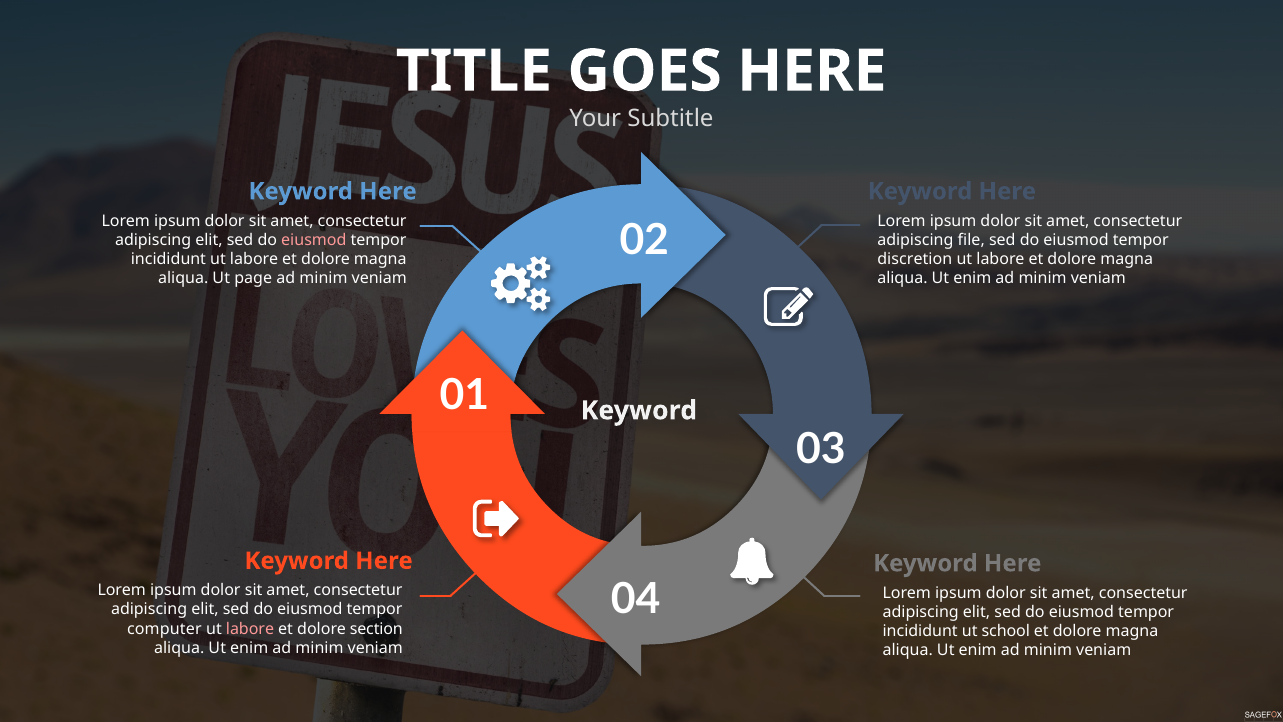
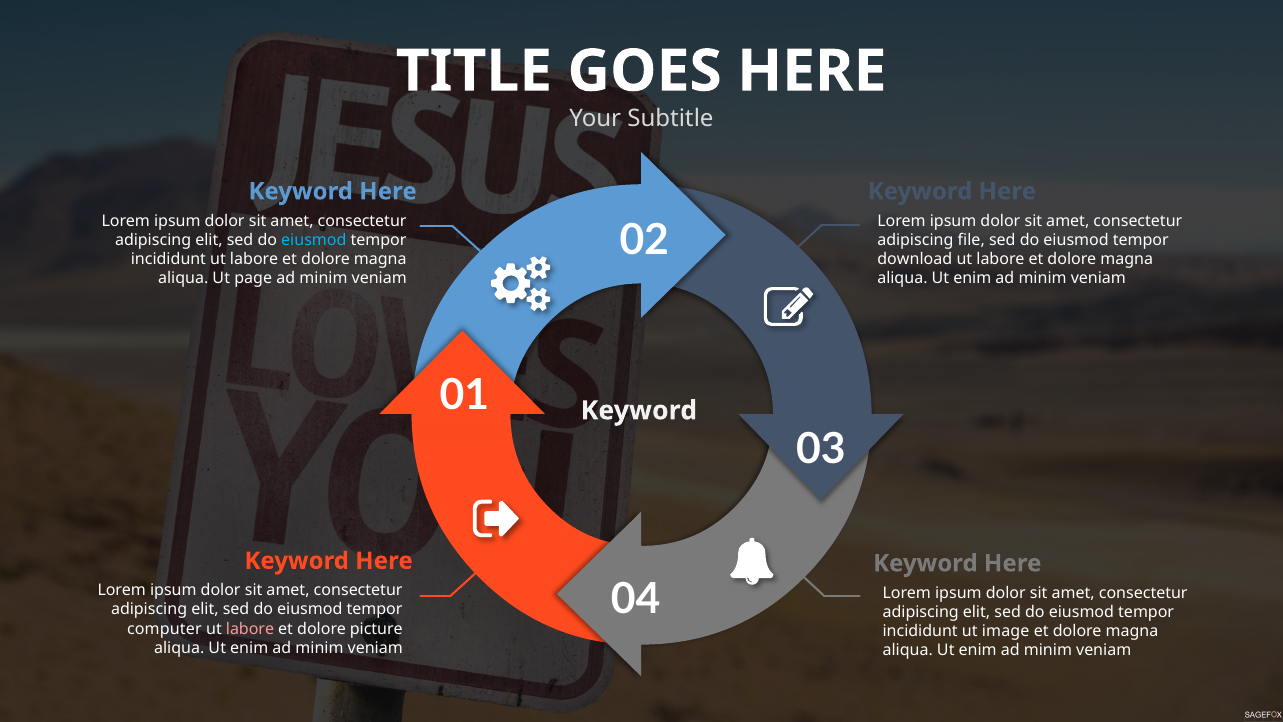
eiusmod colour: pink -> light blue (314, 240)
discretion: discretion -> download (915, 259)
section: section -> picture (376, 629)
school: school -> image (1006, 631)
